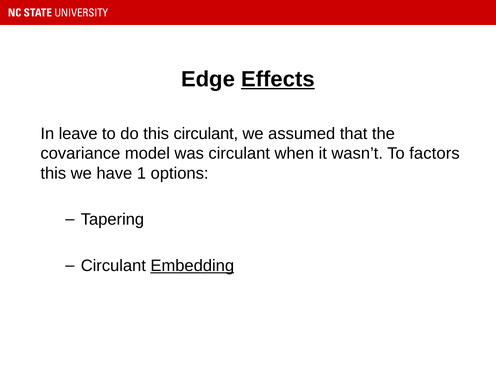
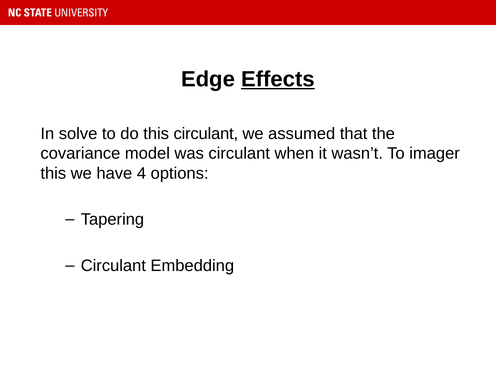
leave: leave -> solve (78, 134)
factors: factors -> imager (435, 153)
1: 1 -> 4 (141, 173)
Embedding underline: present -> none (192, 266)
